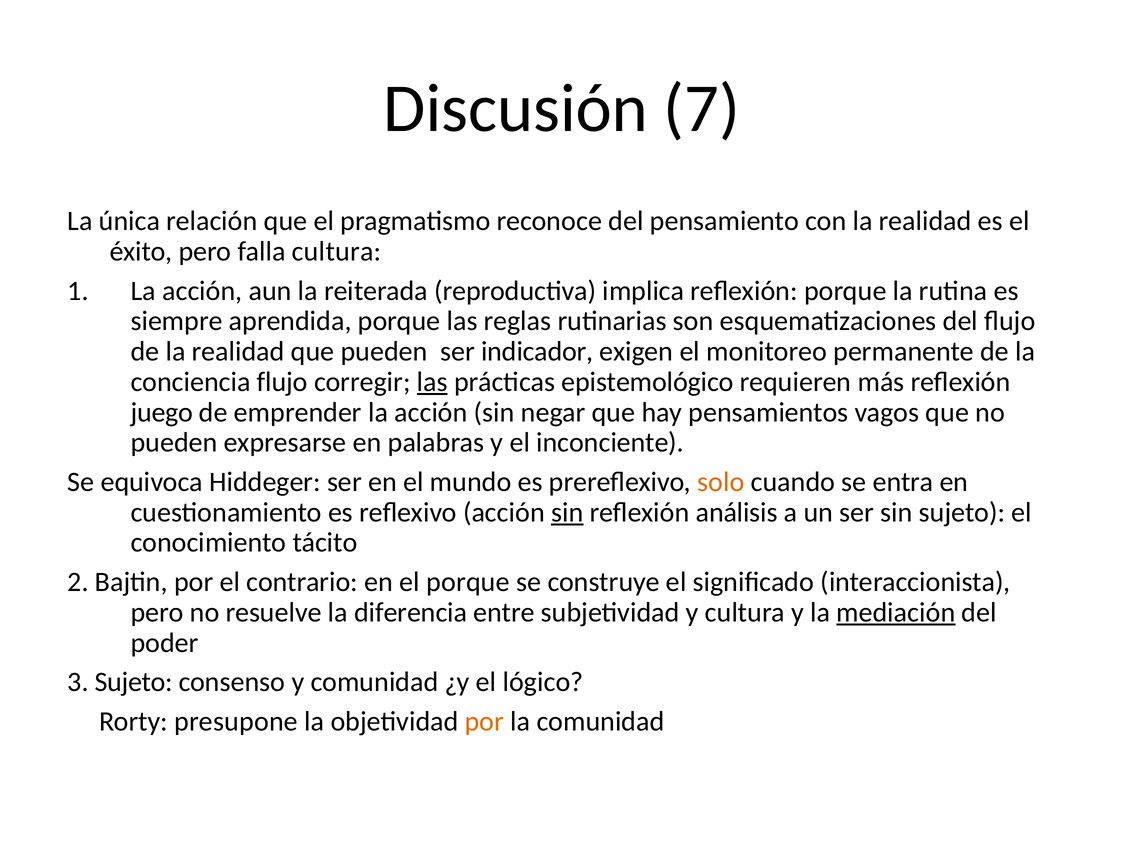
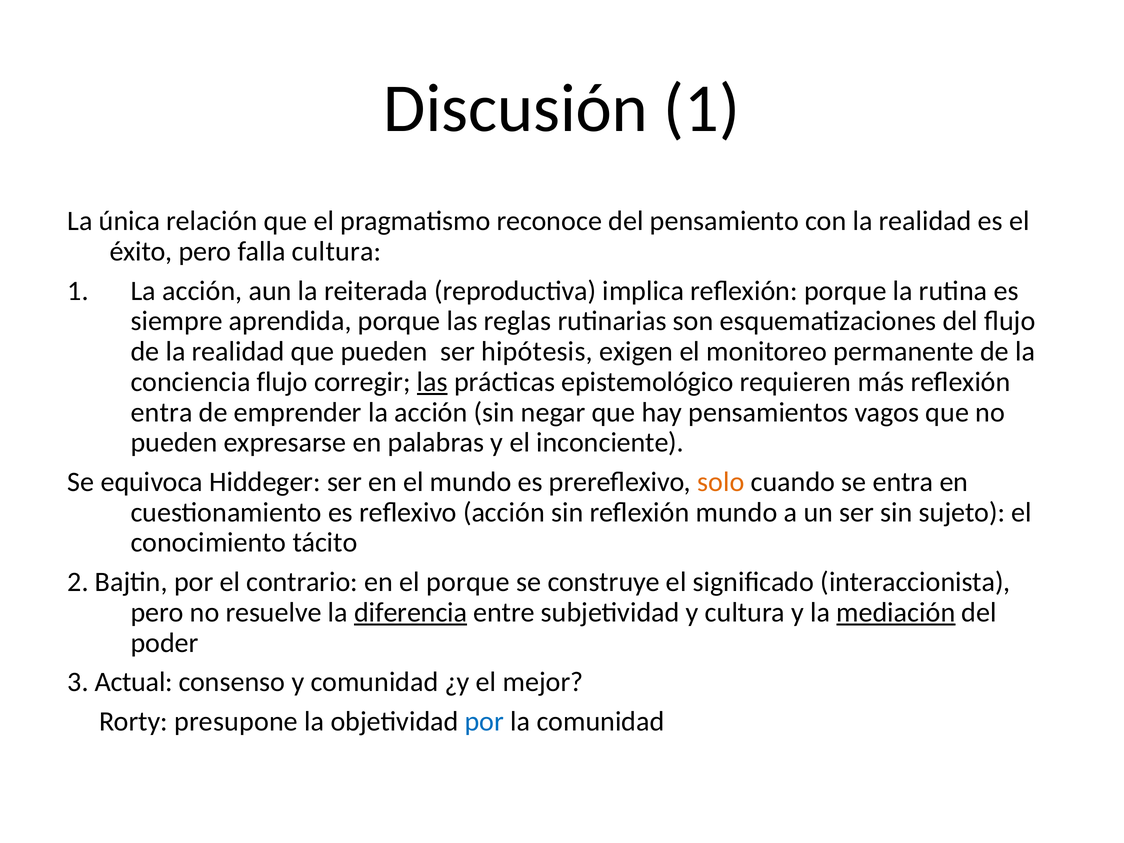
Discusión 7: 7 -> 1 (702, 109)
indicador: indicador -> hipótesis (537, 352)
juego: juego -> entra (162, 412)
sin underline: present -> none (567, 512)
reflexión análisis: análisis -> mundo (737, 512)
diferencia underline: none -> present (411, 612)
3 Sujeto: Sujeto -> Actual (134, 682)
lógico: lógico -> mejor (543, 682)
por colour: orange -> blue (484, 721)
